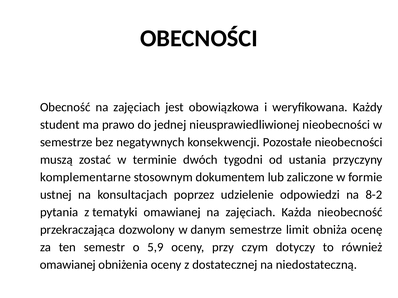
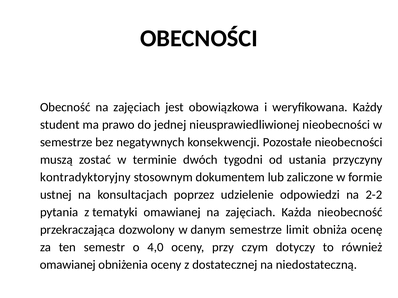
komplementarne: komplementarne -> kontradyktoryjny (85, 177)
8-2: 8-2 -> 2-2 (374, 195)
5,9: 5,9 -> 4,0 (156, 248)
